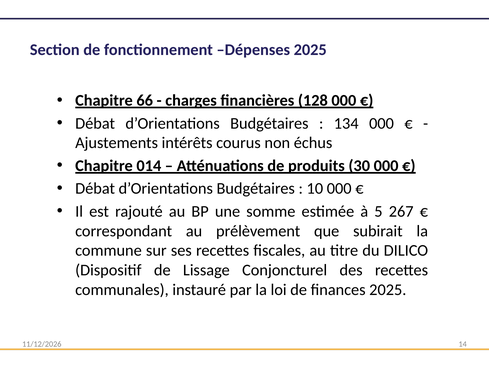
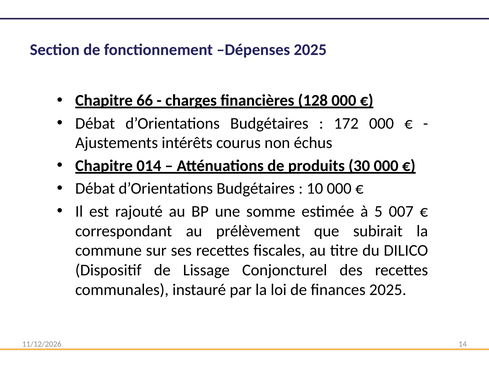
134: 134 -> 172 (346, 123)
267: 267 -> 007 (401, 211)
